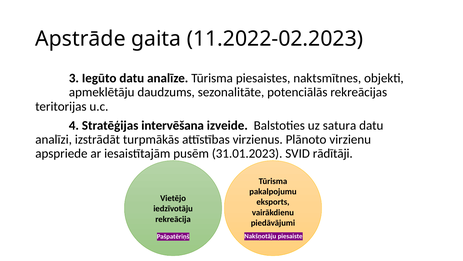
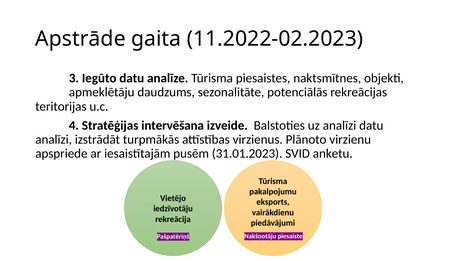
uz satura: satura -> analīzi (340, 125)
rādītāji: rādītāji -> anketu (333, 153)
